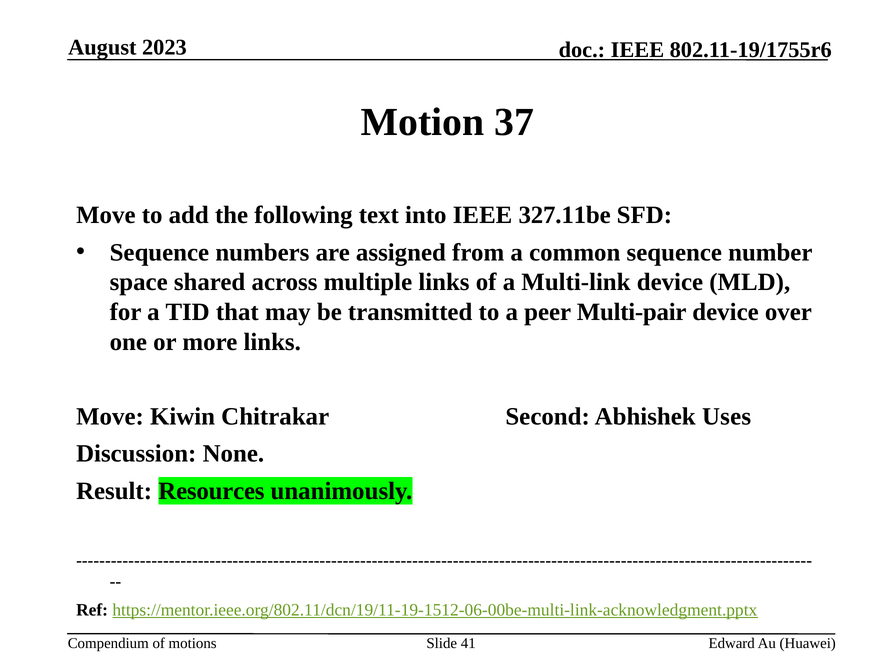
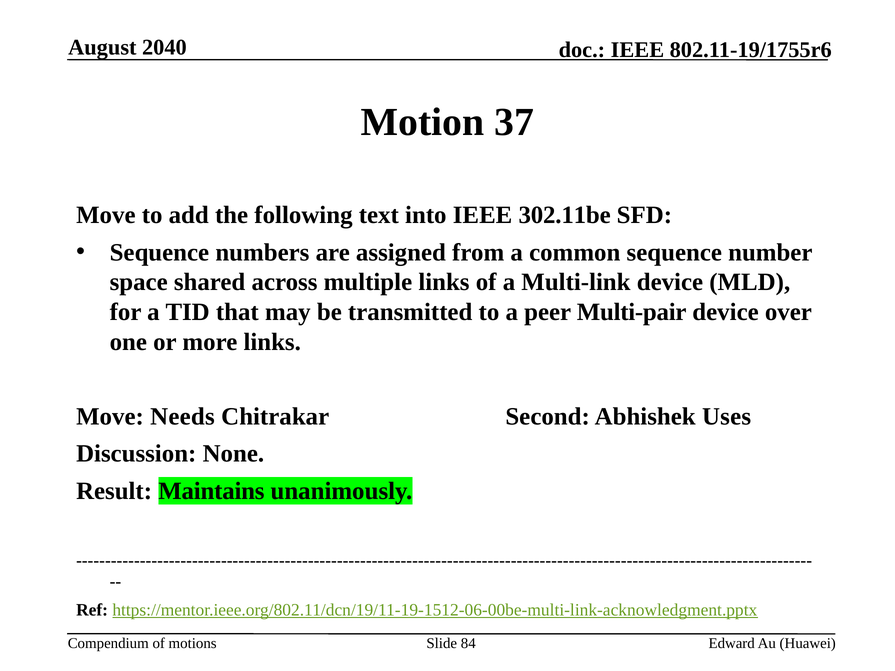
2023: 2023 -> 2040 (164, 47)
327.11be: 327.11be -> 302.11be (565, 215)
Kiwin: Kiwin -> Needs (182, 417)
Resources: Resources -> Maintains (211, 491)
41: 41 -> 84 (468, 644)
